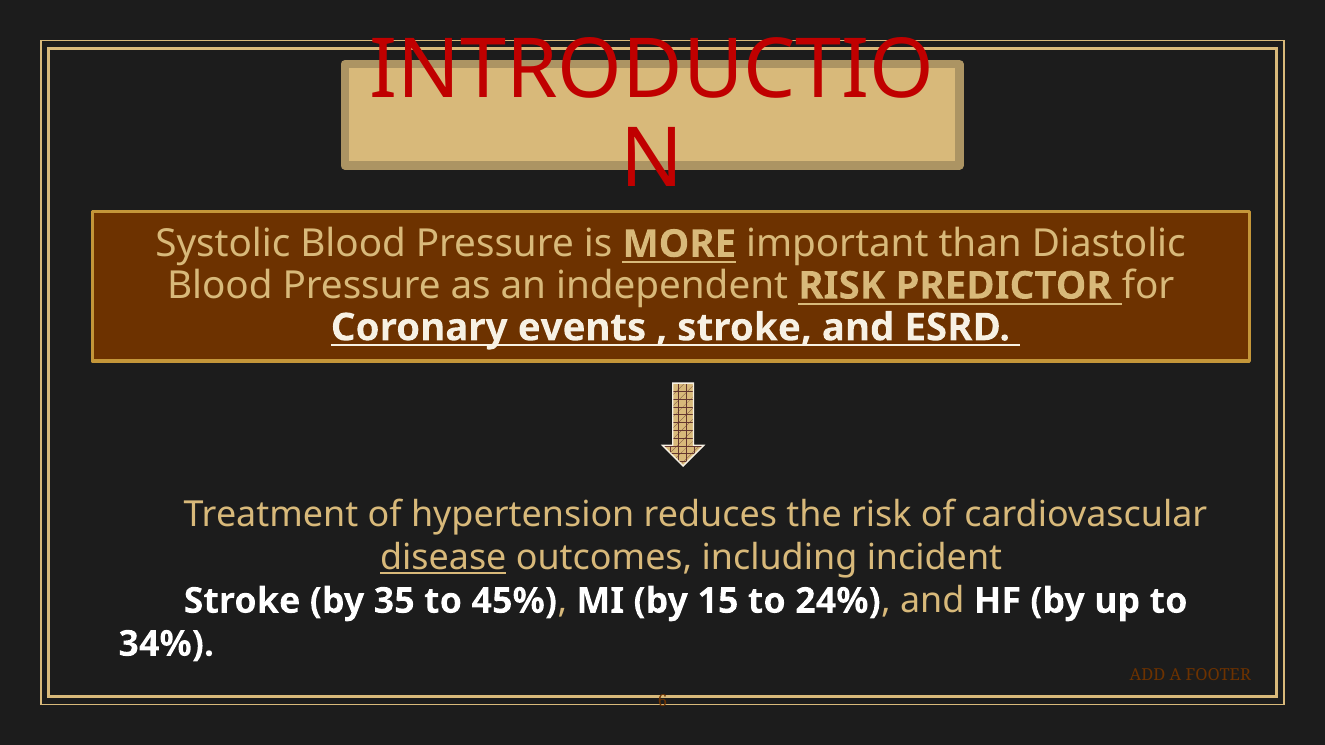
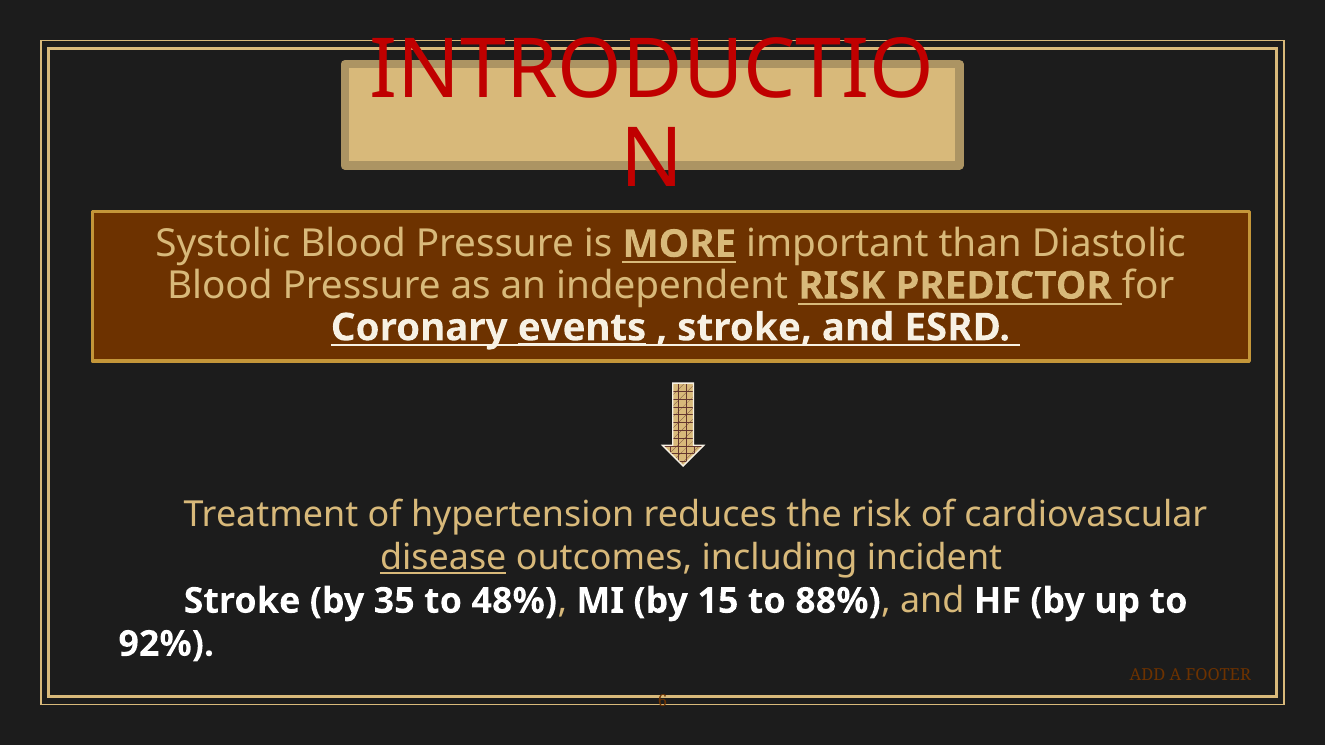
events underline: none -> present (582, 328)
45%: 45% -> 48% (514, 601)
24%: 24% -> 88% (838, 601)
34%: 34% -> 92% (166, 644)
